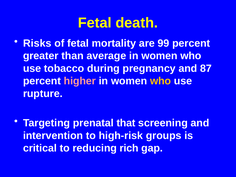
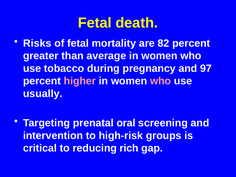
99: 99 -> 82 (163, 43)
87: 87 -> 97 (206, 68)
who colour: yellow -> pink (161, 81)
rupture: rupture -> usually (43, 94)
that: that -> oral (126, 123)
